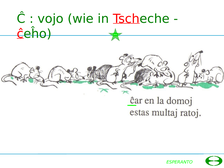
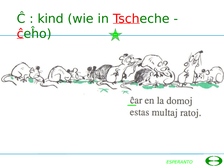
vojo: vojo -> kind (51, 19)
